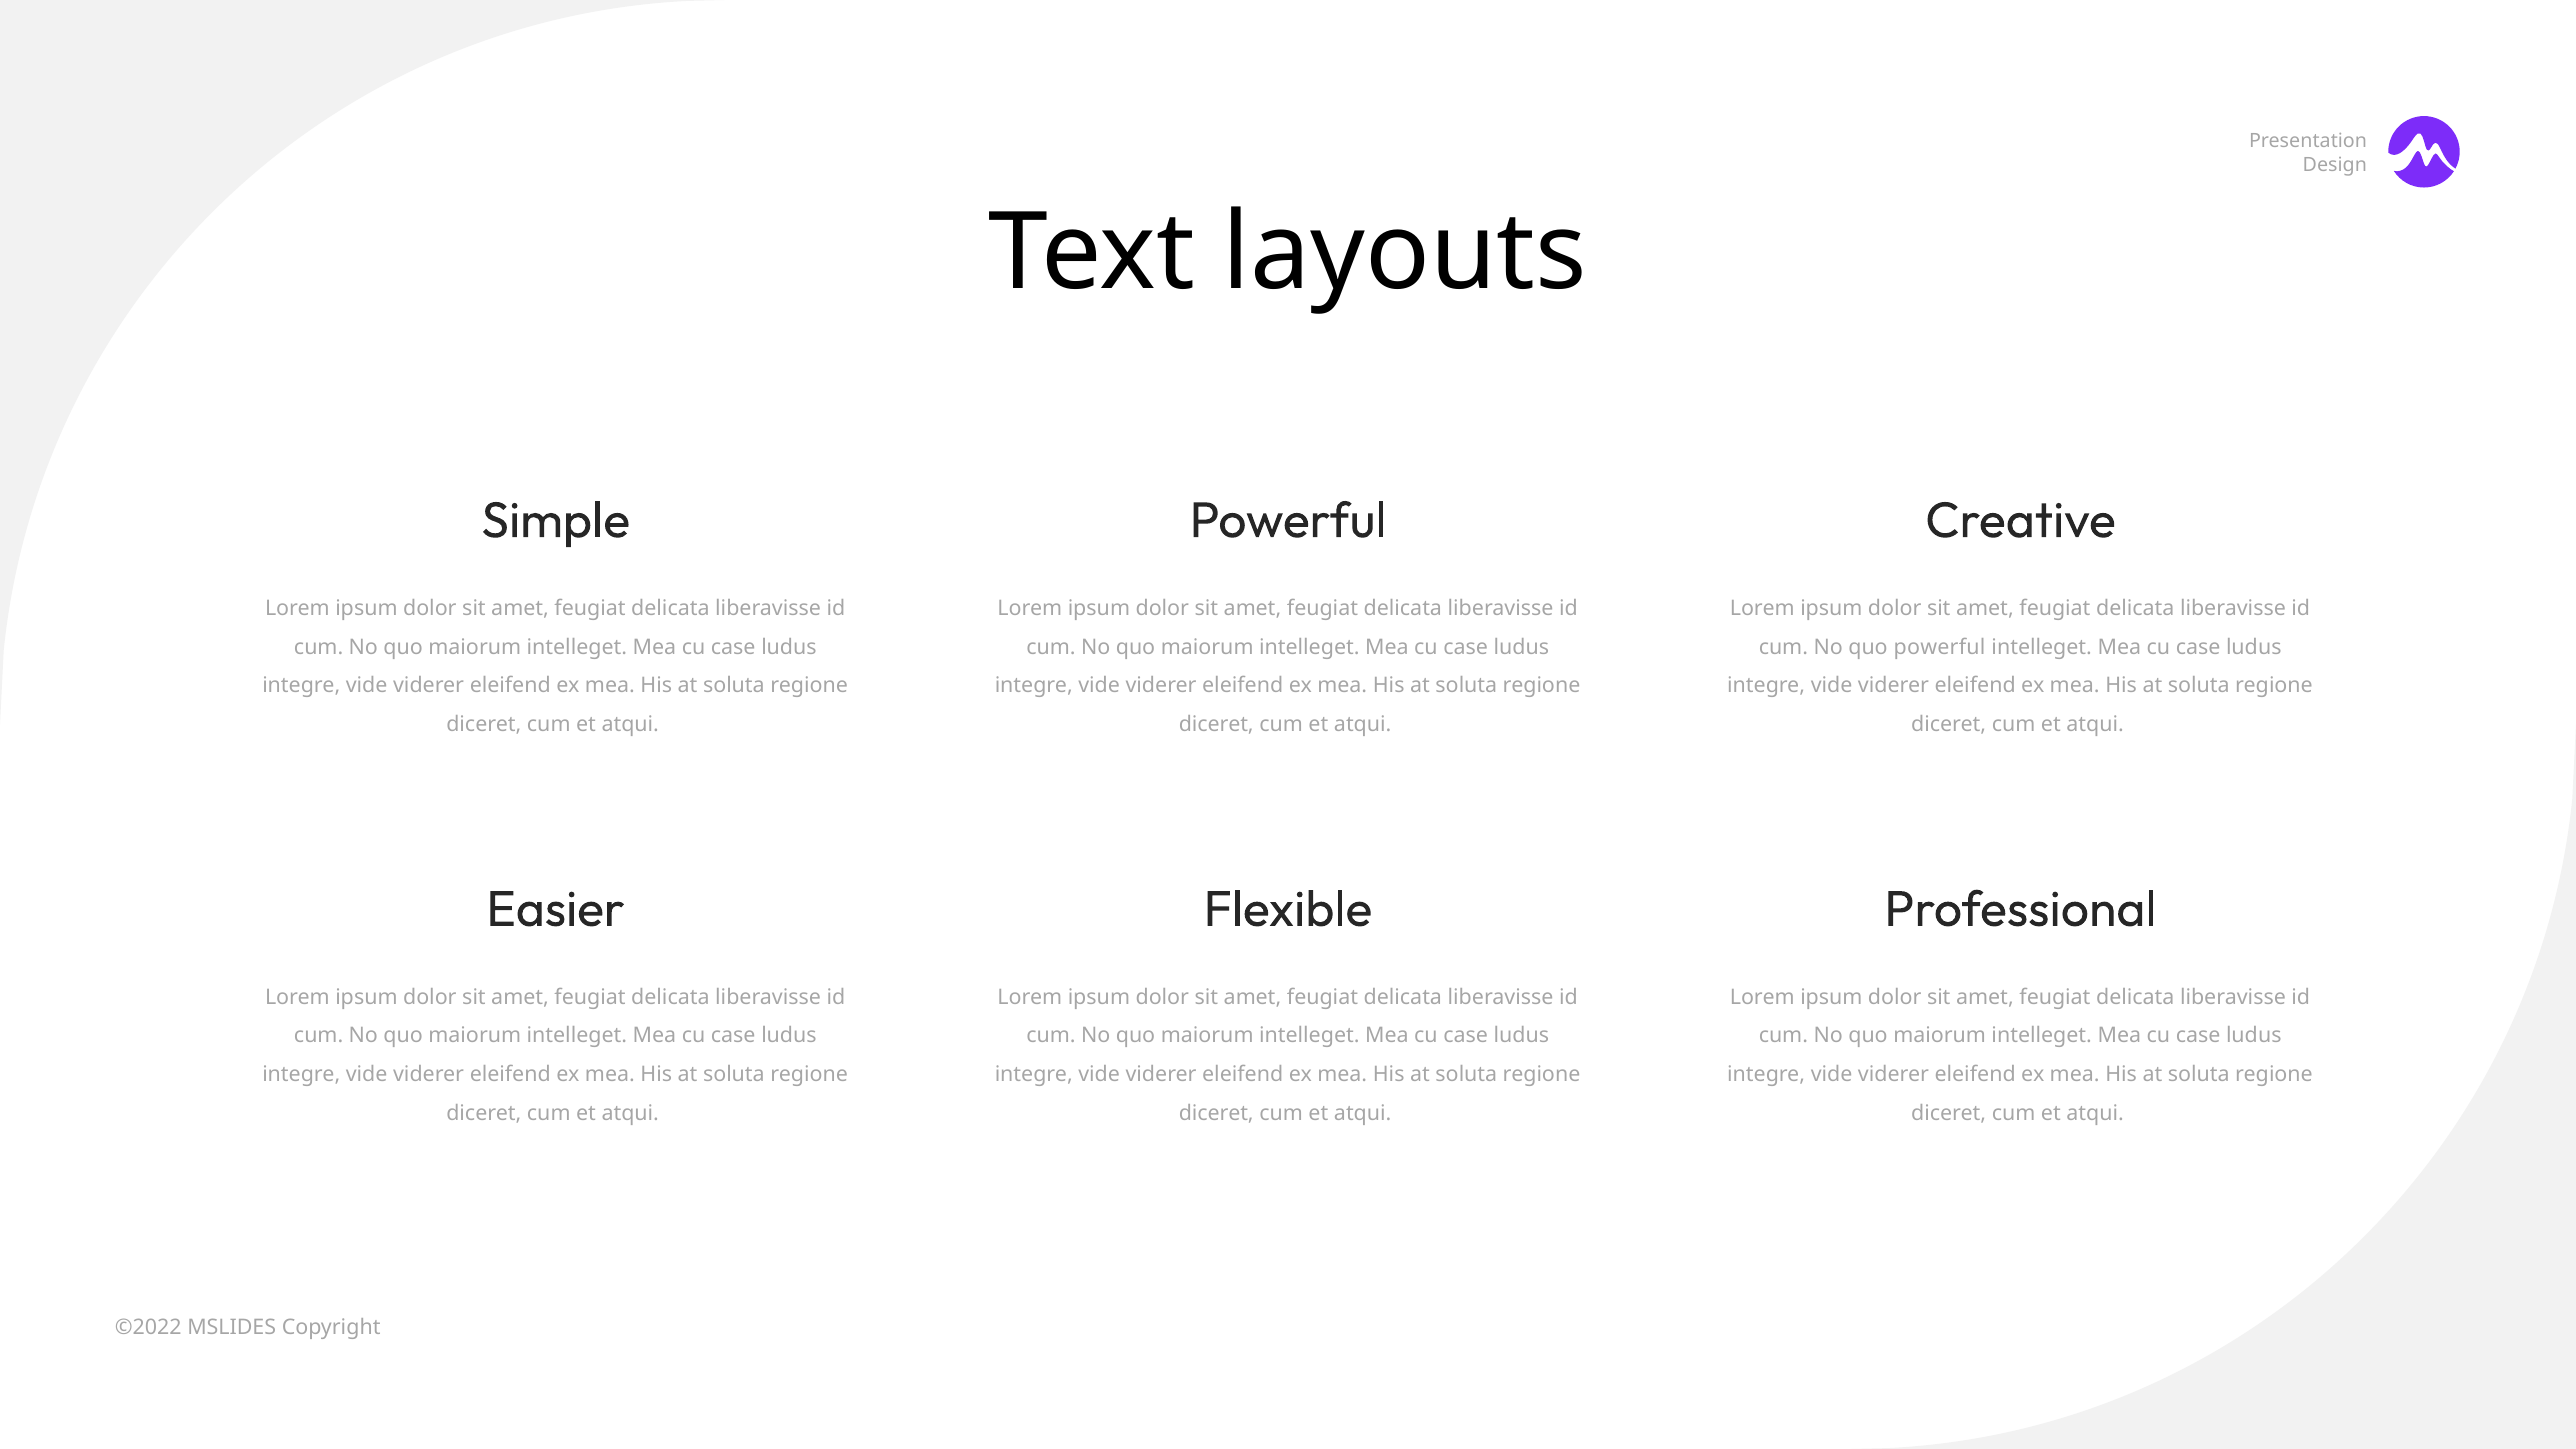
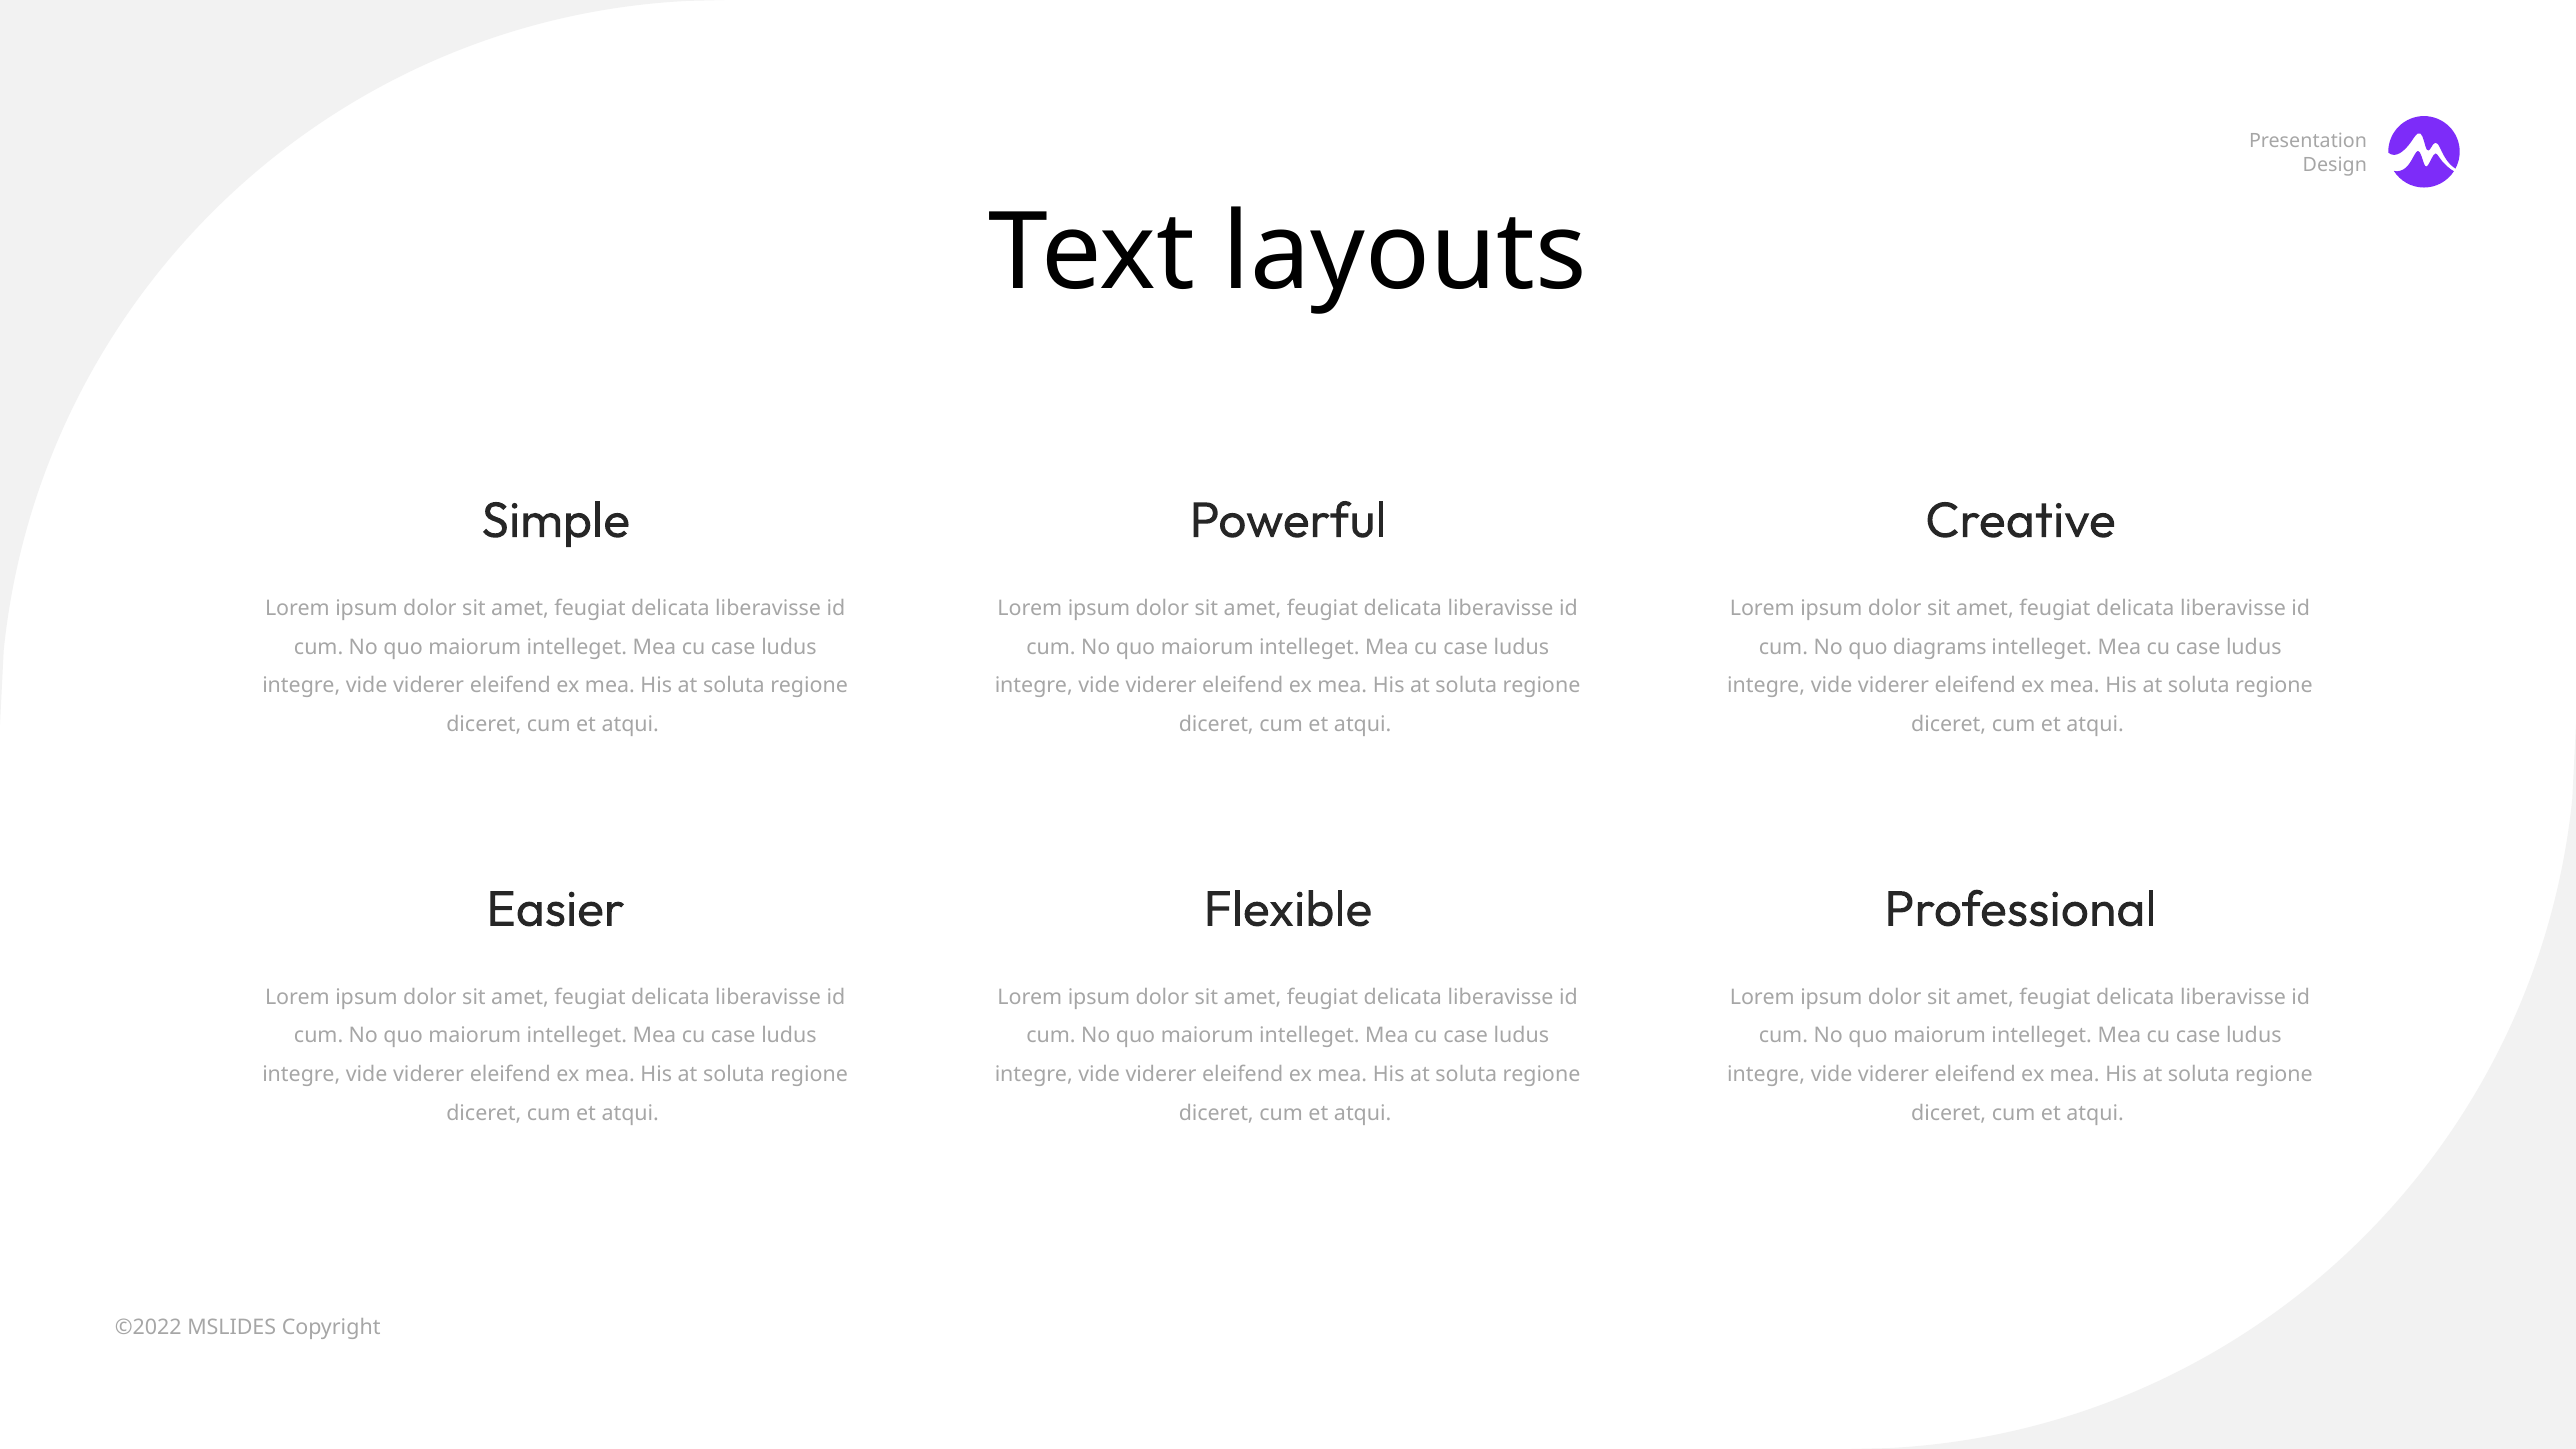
quo powerful: powerful -> diagrams (1940, 647)
